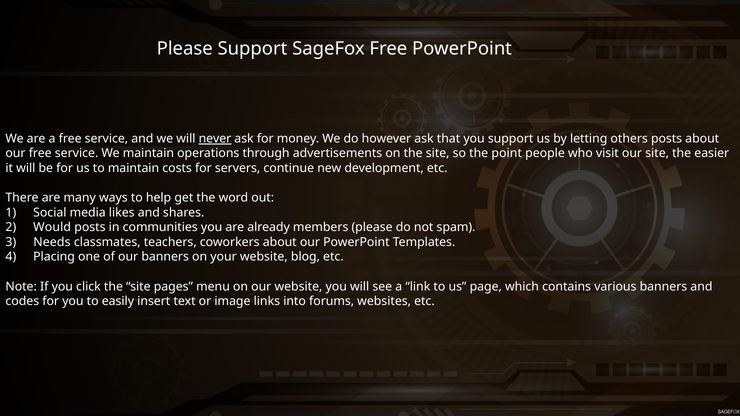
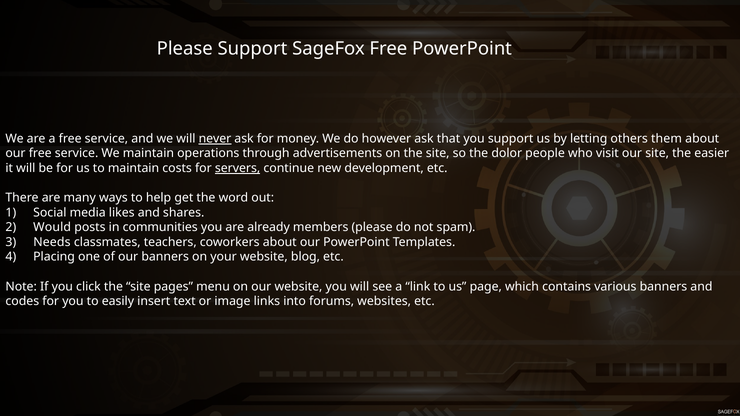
others posts: posts -> them (666, 139)
point: point -> dolor (507, 153)
servers underline: none -> present (238, 168)
